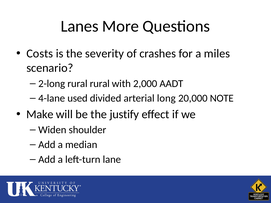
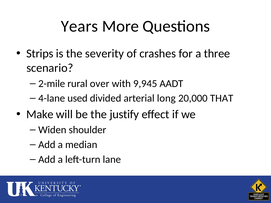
Lanes: Lanes -> Years (79, 26)
Costs: Costs -> Strips (40, 54)
miles: miles -> three (217, 54)
2-long: 2-long -> 2-mile (52, 84)
rural rural: rural -> over (100, 84)
2,000: 2,000 -> 9,945 (145, 84)
NOTE: NOTE -> THAT (222, 98)
